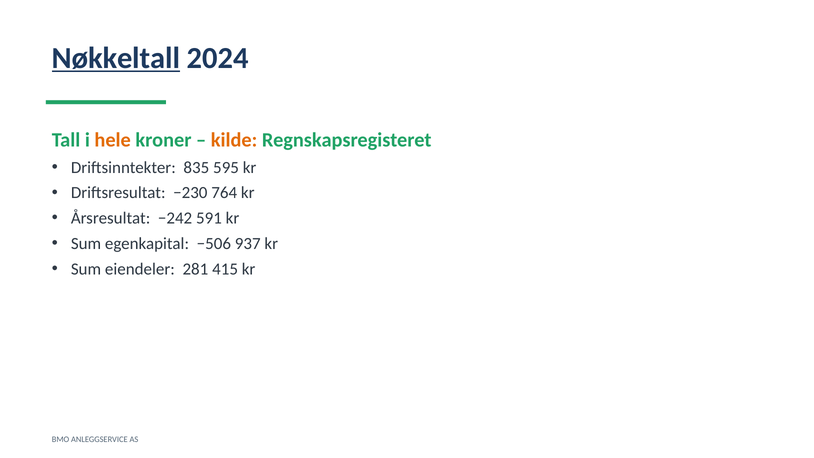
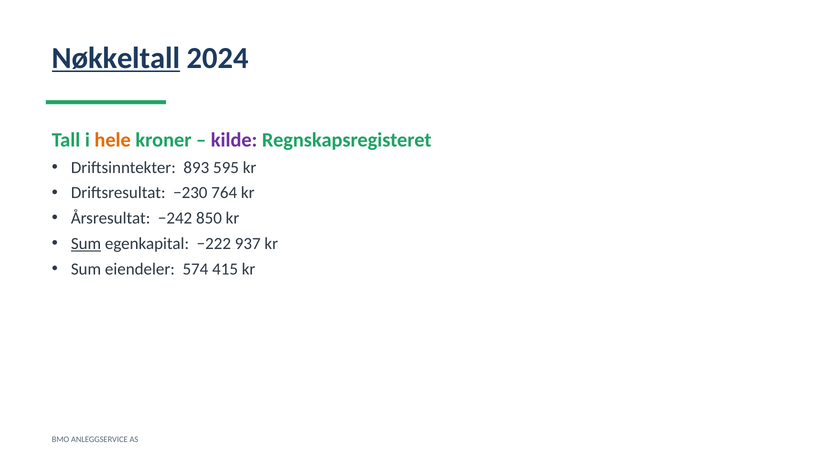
kilde colour: orange -> purple (234, 140)
835: 835 -> 893 (196, 167)
591: 591 -> 850 (209, 218)
Sum underline: none -> present (86, 244)
−506: −506 -> −222 (214, 244)
281: 281 -> 574 (195, 269)
